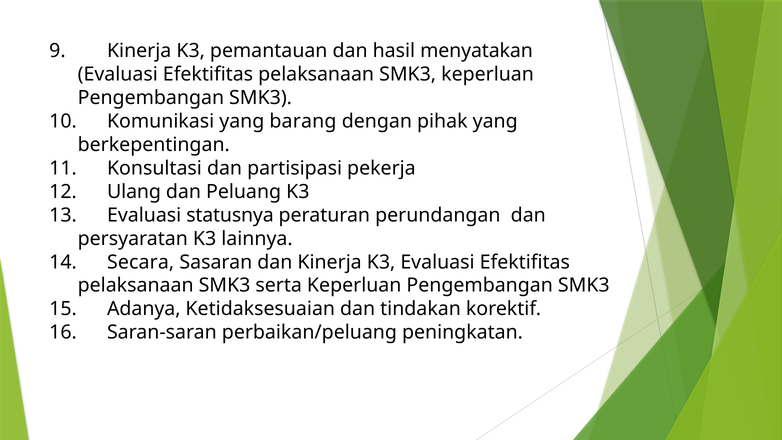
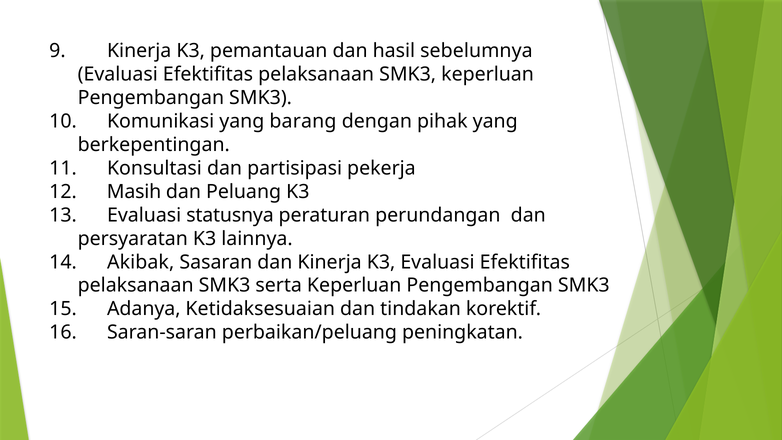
menyatakan: menyatakan -> sebelumnya (476, 51)
Ulang: Ulang -> Masih (134, 192)
Secara: Secara -> Akibak (141, 262)
